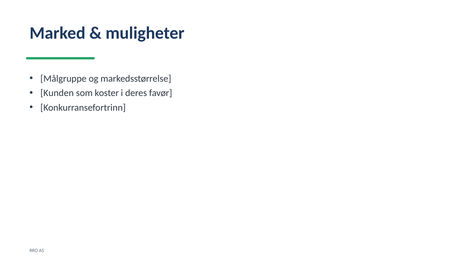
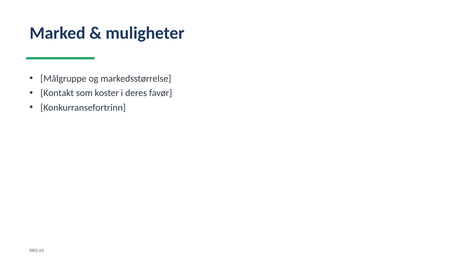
Kunden: Kunden -> Kontakt (57, 93)
